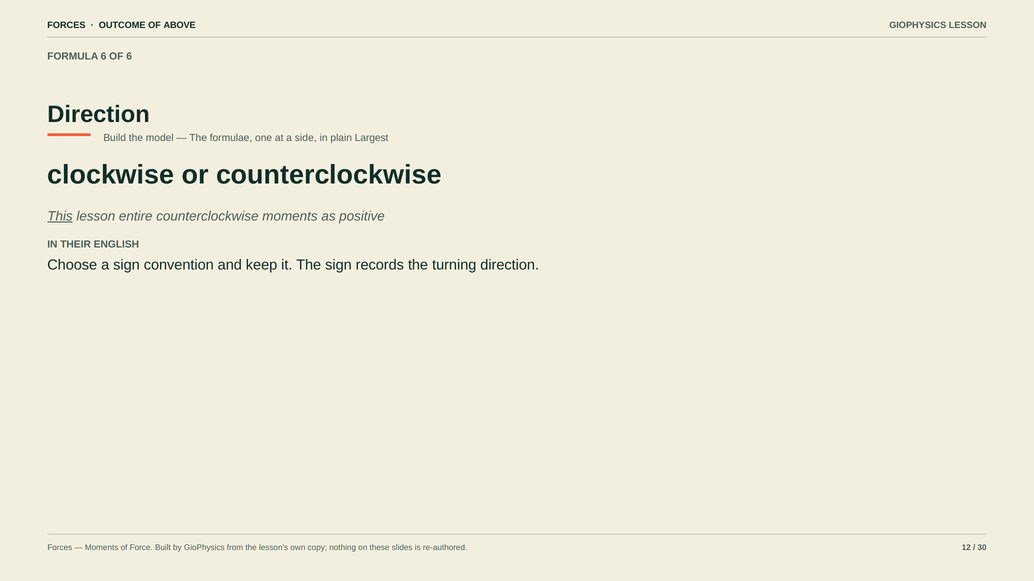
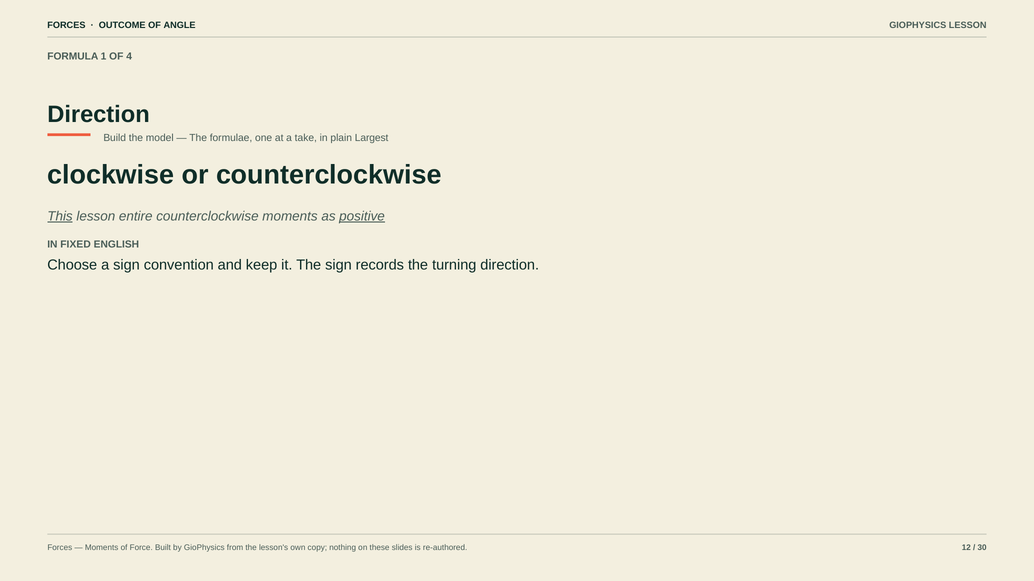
ABOVE: ABOVE -> ANGLE (180, 25)
FORMULA 6: 6 -> 1 (104, 56)
OF 6: 6 -> 4 (129, 56)
side: side -> take (306, 138)
positive underline: none -> present (362, 216)
THEIR: THEIR -> FIXED (76, 245)
